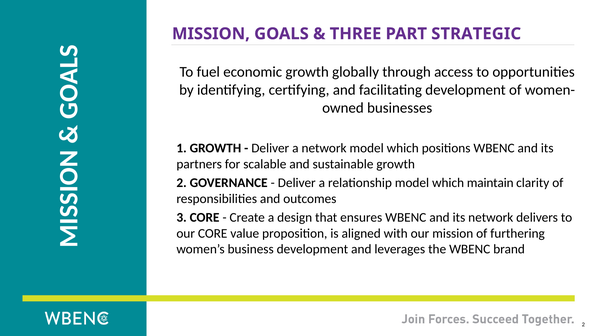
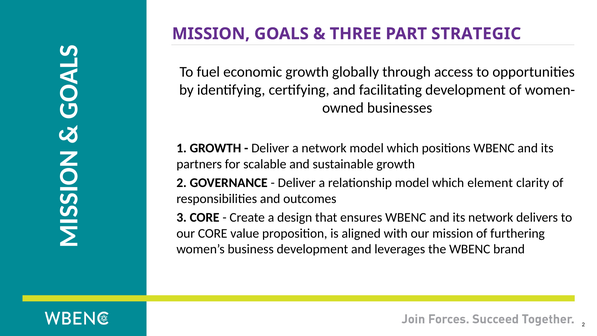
maintain: maintain -> element (490, 183)
